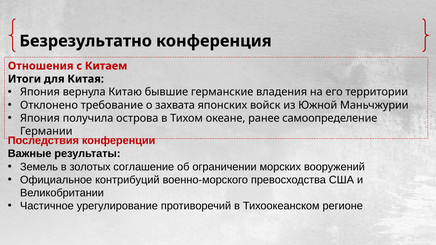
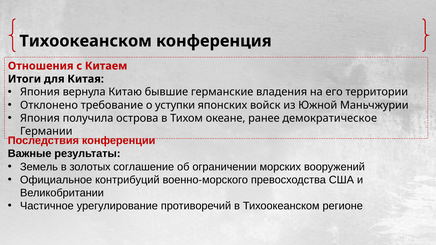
Безрезультатно: Безрезультатно -> Тихоокеанском (86, 41)
захвата: захвата -> уступки (175, 105)
самоопределение: самоопределение -> демократическое (330, 118)
